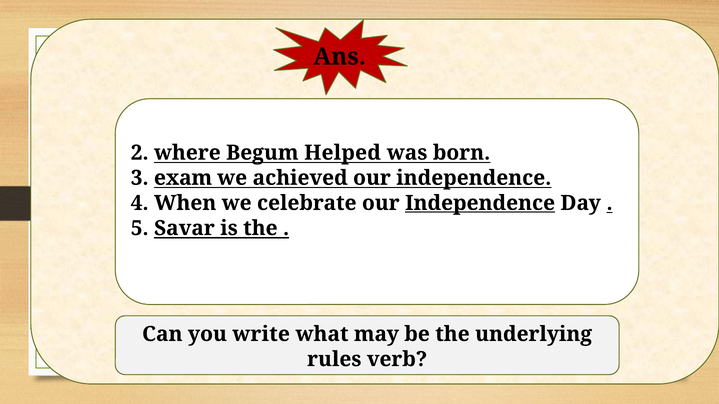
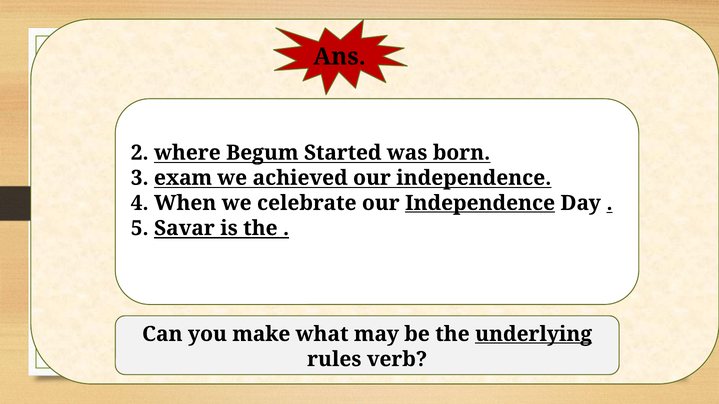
Helped: Helped -> Started (343, 153)
write: write -> make (261, 334)
underlying underline: none -> present (534, 334)
